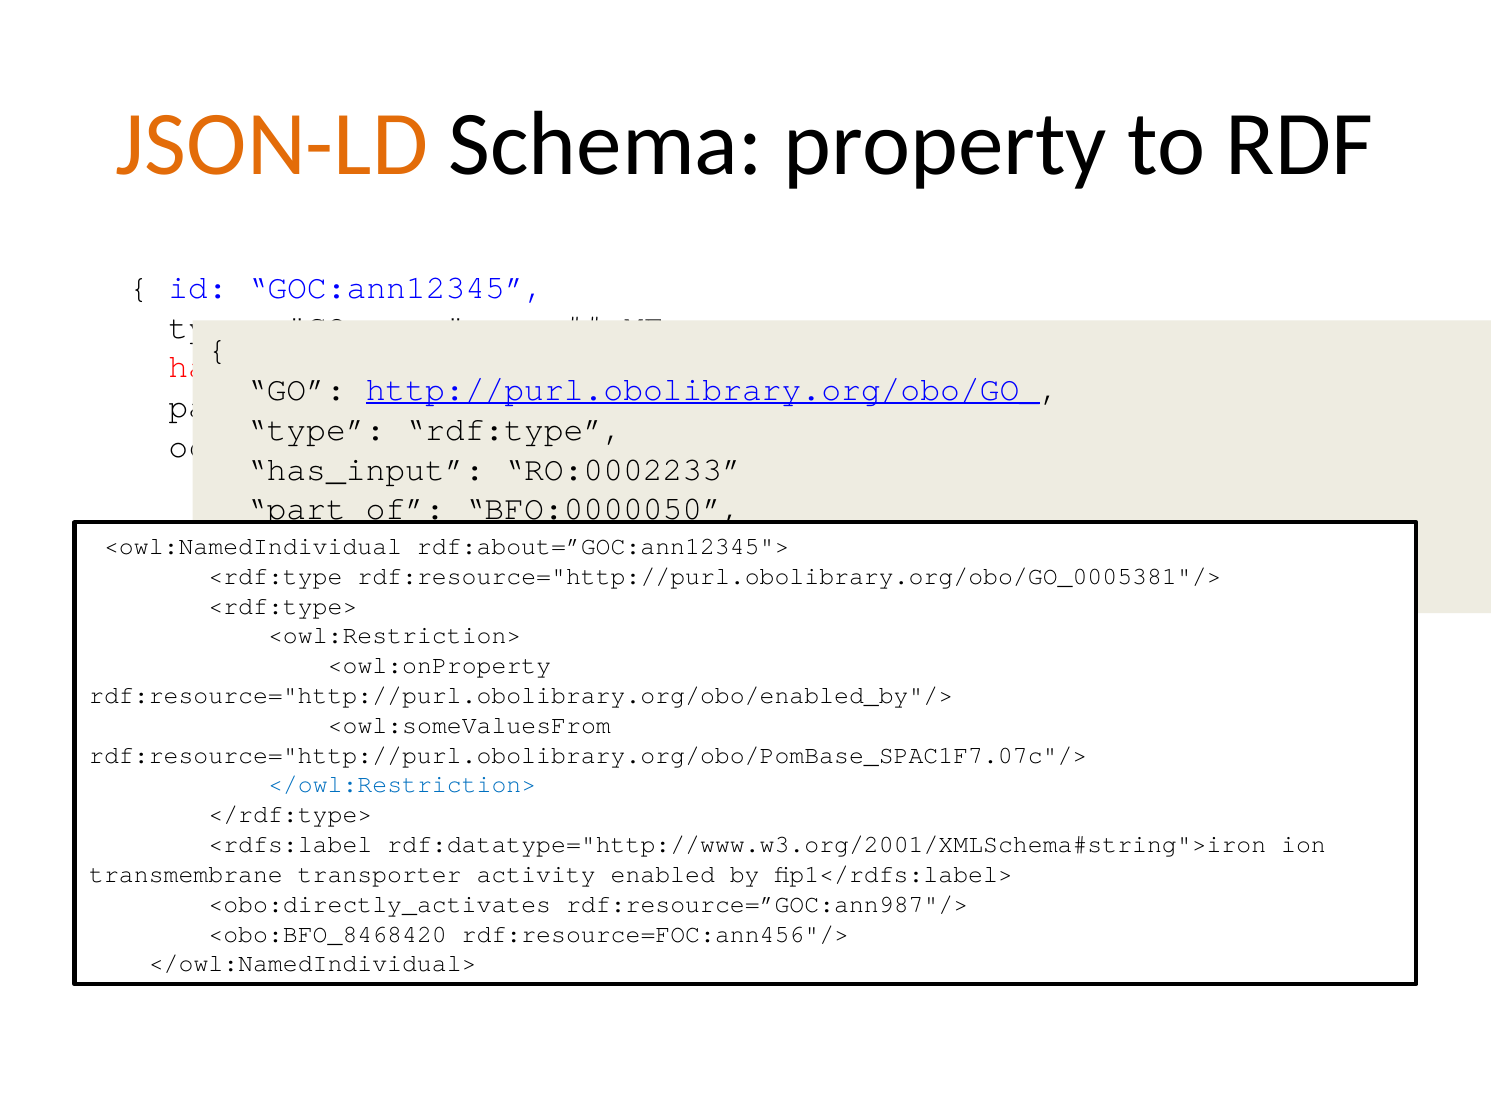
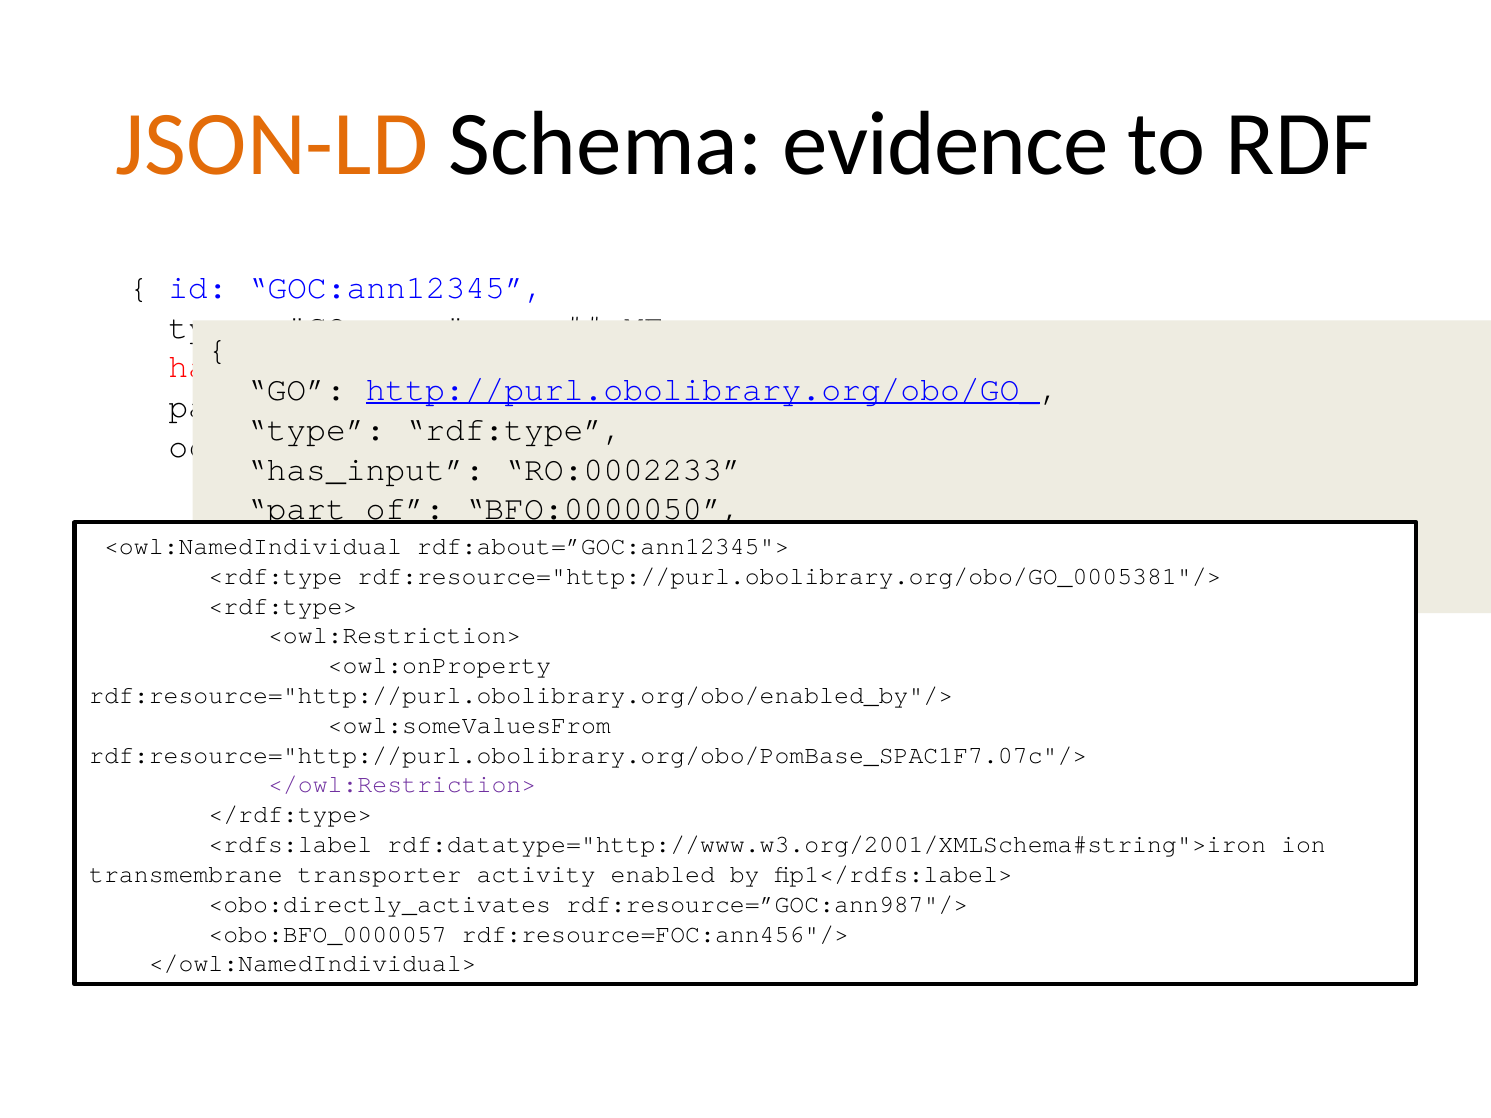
Schema property: property -> evidence (946, 144)
</owl:Restriction> colour: blue -> purple (402, 785)
<obo:BFO_8468420: <obo:BFO_8468420 -> <obo:BFO_0000057 (328, 934)
